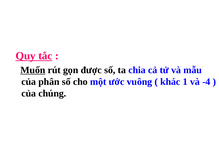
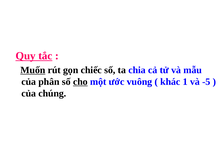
được: được -> chiếc (91, 70)
cho underline: none -> present (80, 82)
-4: -4 -> -5 (206, 82)
